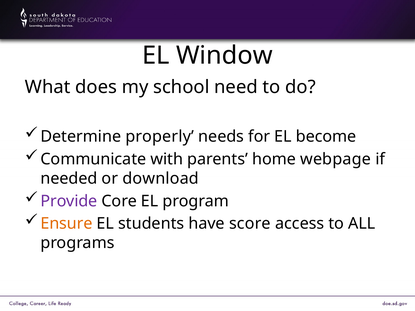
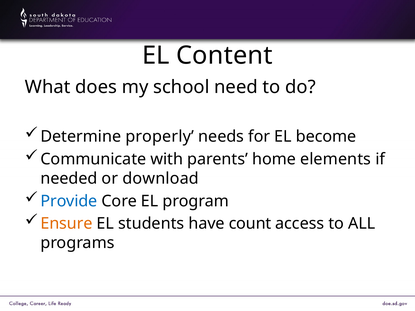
Window: Window -> Content (224, 55)
webpage: webpage -> elements (336, 159)
Provide colour: purple -> blue (69, 201)
score: score -> count (250, 224)
